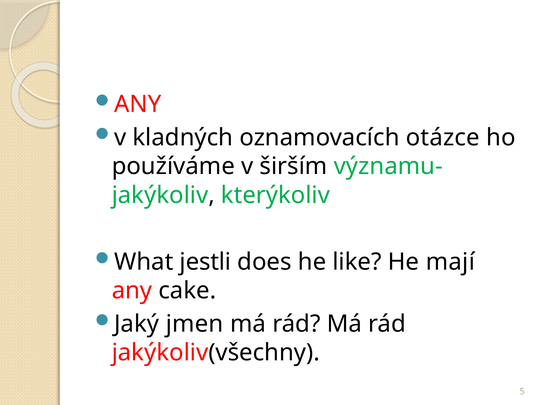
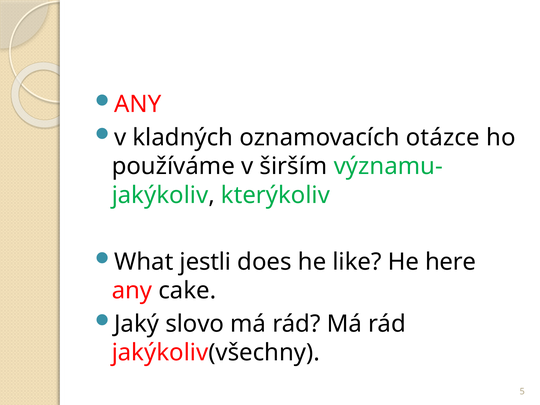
mají: mají -> here (451, 262)
jmen: jmen -> slovo (195, 324)
